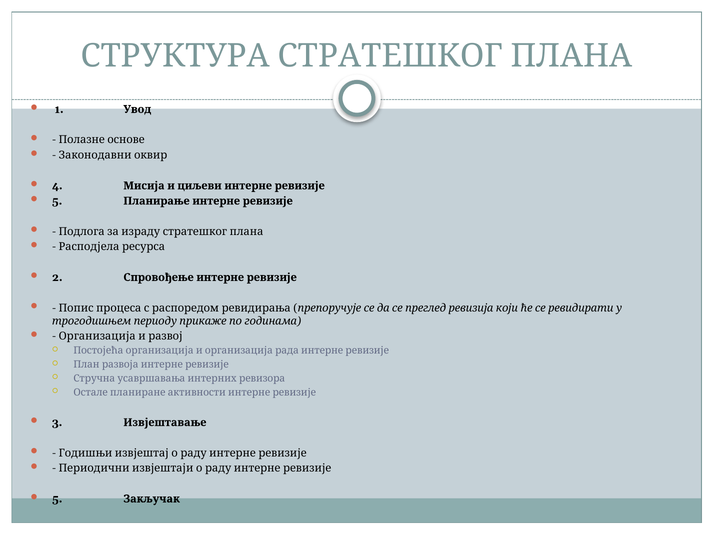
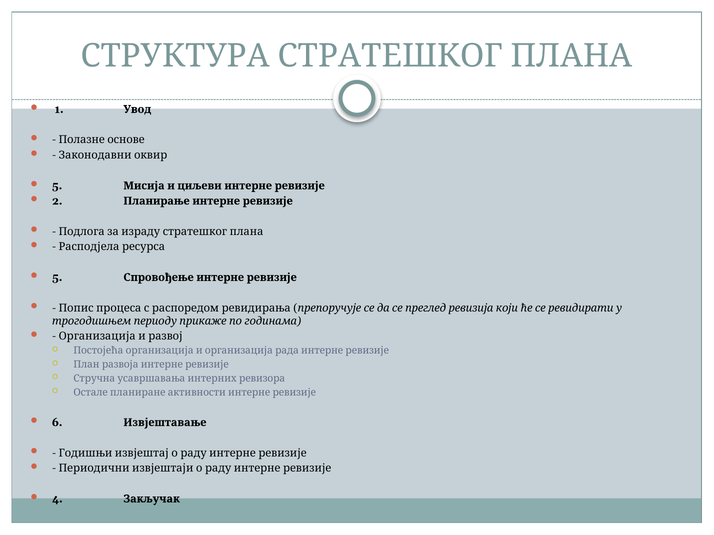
4: 4 -> 5 (57, 186)
5: 5 -> 2 (57, 201)
2: 2 -> 5 (57, 278)
3: 3 -> 6 (57, 423)
5: 5 -> 4 (57, 499)
